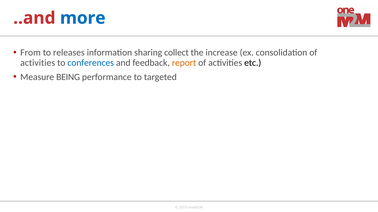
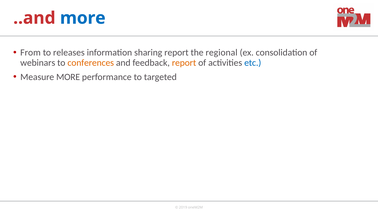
sharing collect: collect -> report (176, 53)
increase: increase -> regional (222, 53)
activities: activities -> webinars (38, 63)
conferences colour: blue -> orange (91, 63)
etc colour: black -> blue (253, 63)
Measure BEING: BEING -> MORE (68, 77)
